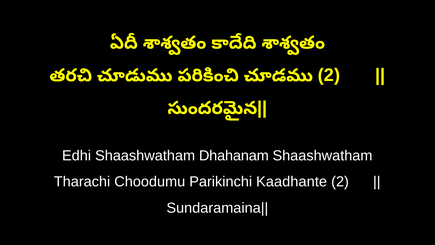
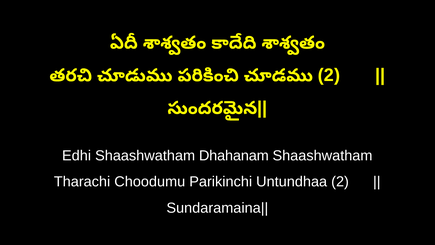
Kaadhante: Kaadhante -> Untundhaa (292, 182)
